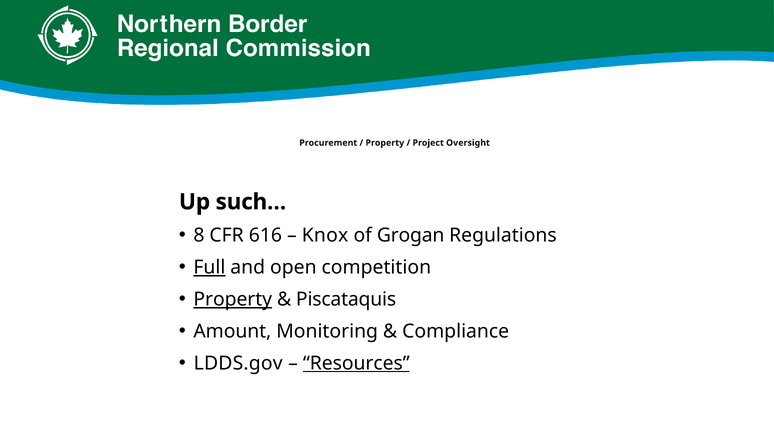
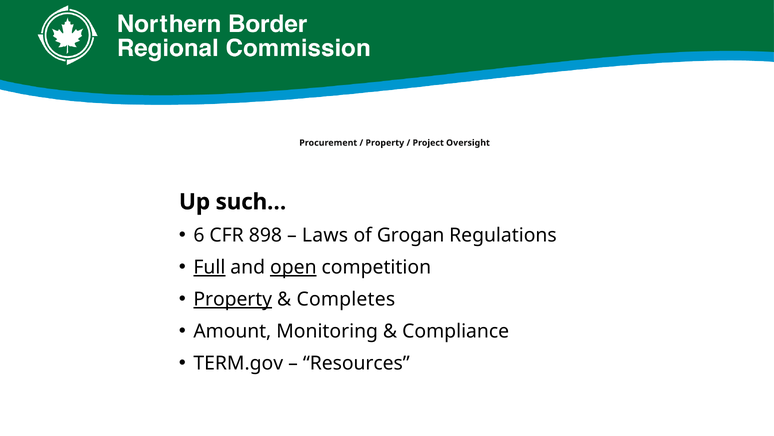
8: 8 -> 6 (199, 235)
616: 616 -> 898 (265, 235)
Knox: Knox -> Laws (325, 235)
open underline: none -> present (293, 267)
Piscataquis: Piscataquis -> Completes (346, 299)
LDDS.gov: LDDS.gov -> TERM.gov (238, 363)
Resources underline: present -> none (356, 363)
